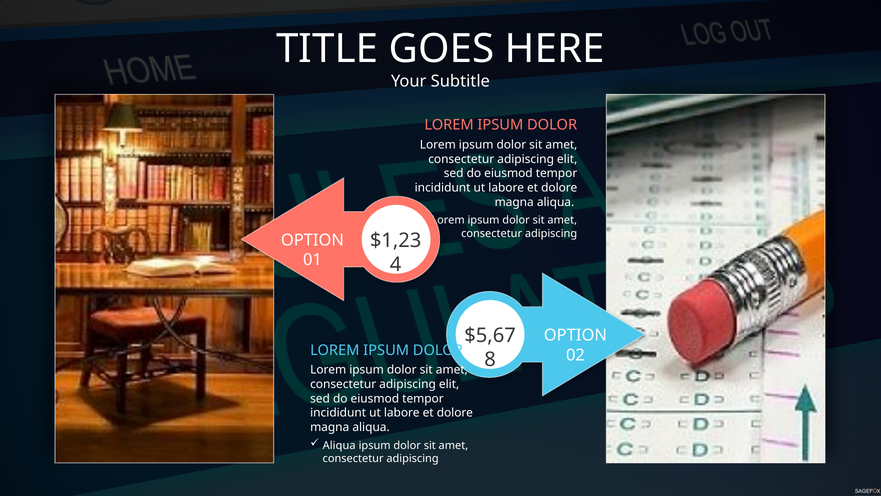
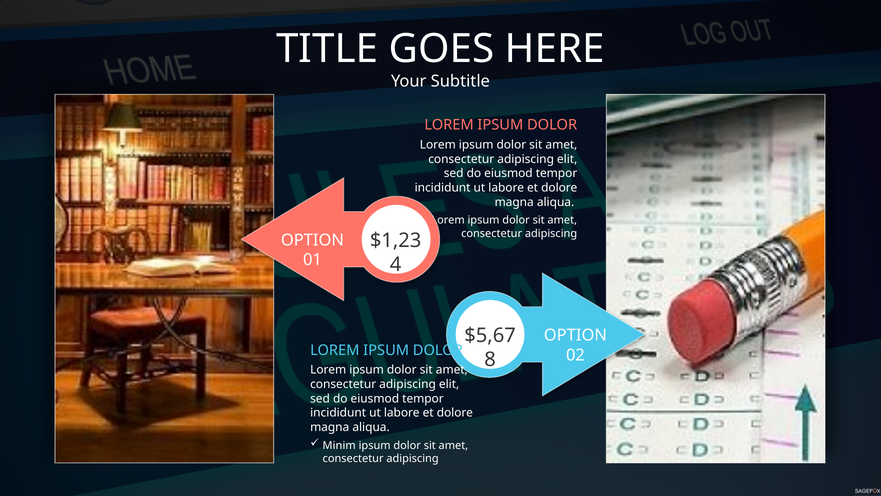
Aliqua: Aliqua -> Minim (339, 445)
